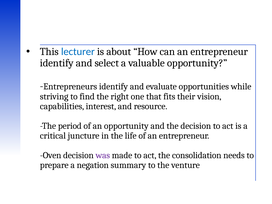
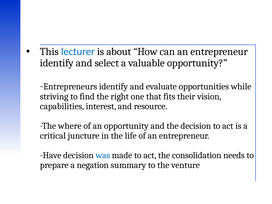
period: period -> where (70, 126)
Oven: Oven -> Have (51, 155)
was colour: purple -> blue (103, 155)
